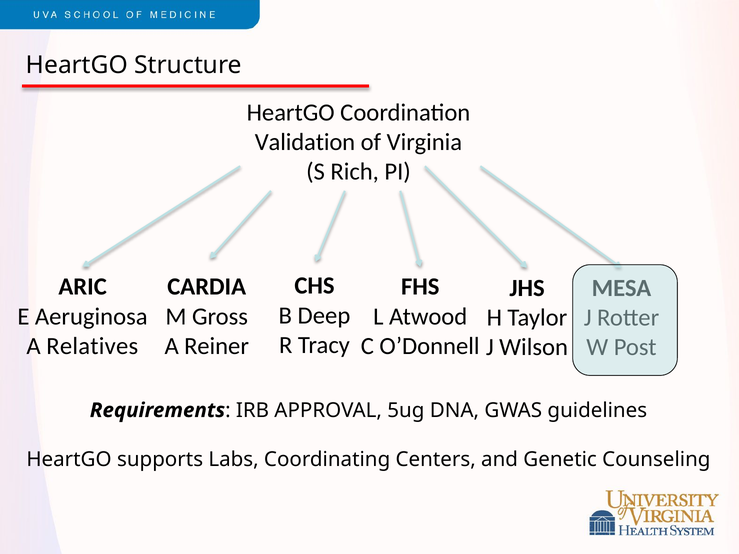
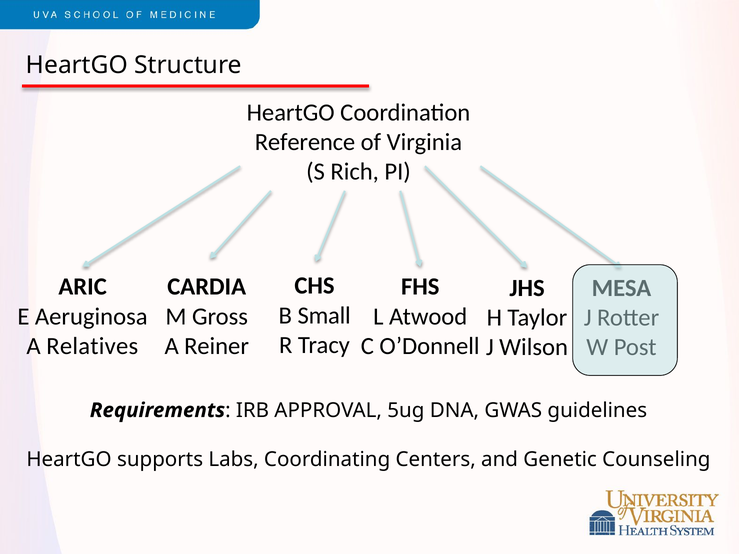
Validation: Validation -> Reference (305, 142)
Deep: Deep -> Small (324, 316)
